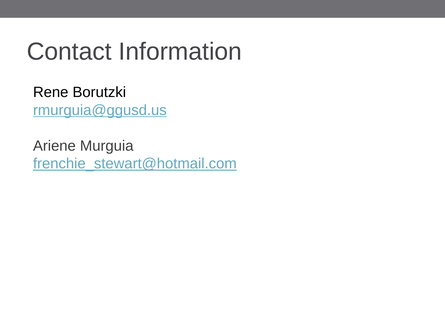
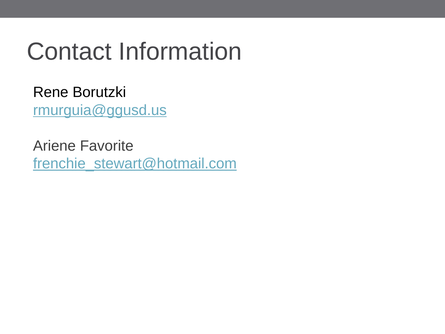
Murguia: Murguia -> Favorite (107, 146)
